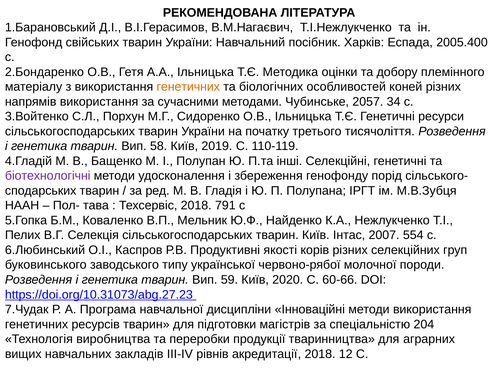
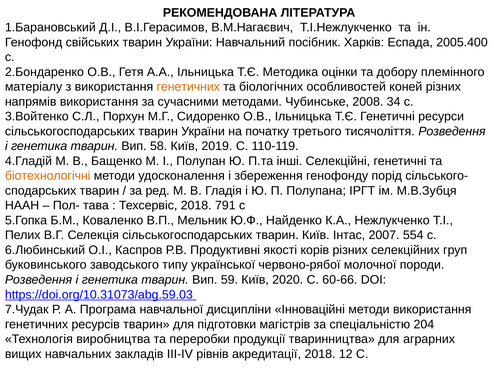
2057: 2057 -> 2008 (368, 102)
біотехнологічні colour: purple -> orange (48, 176)
https://doi.org/10.31073/abg.27.23: https://doi.org/10.31073/abg.27.23 -> https://doi.org/10.31073/abg.59.03 (99, 294)
